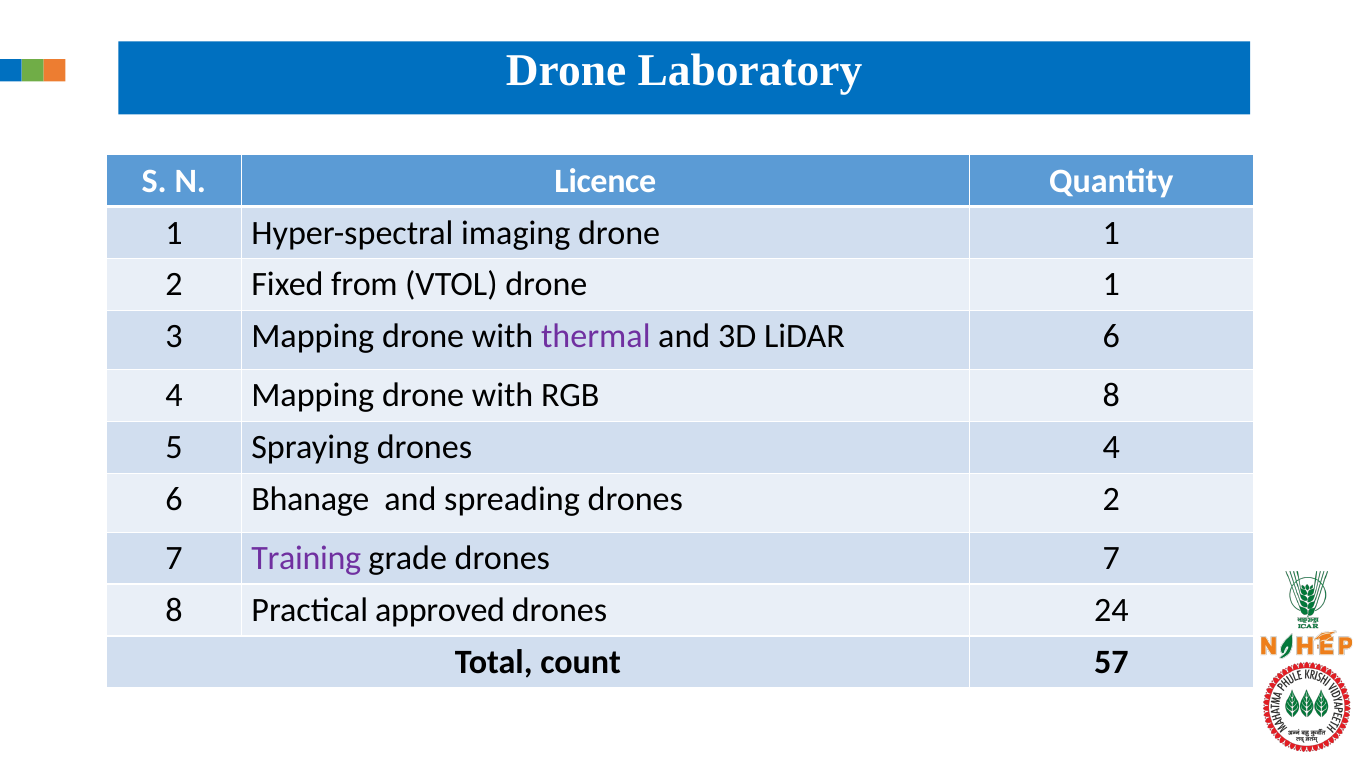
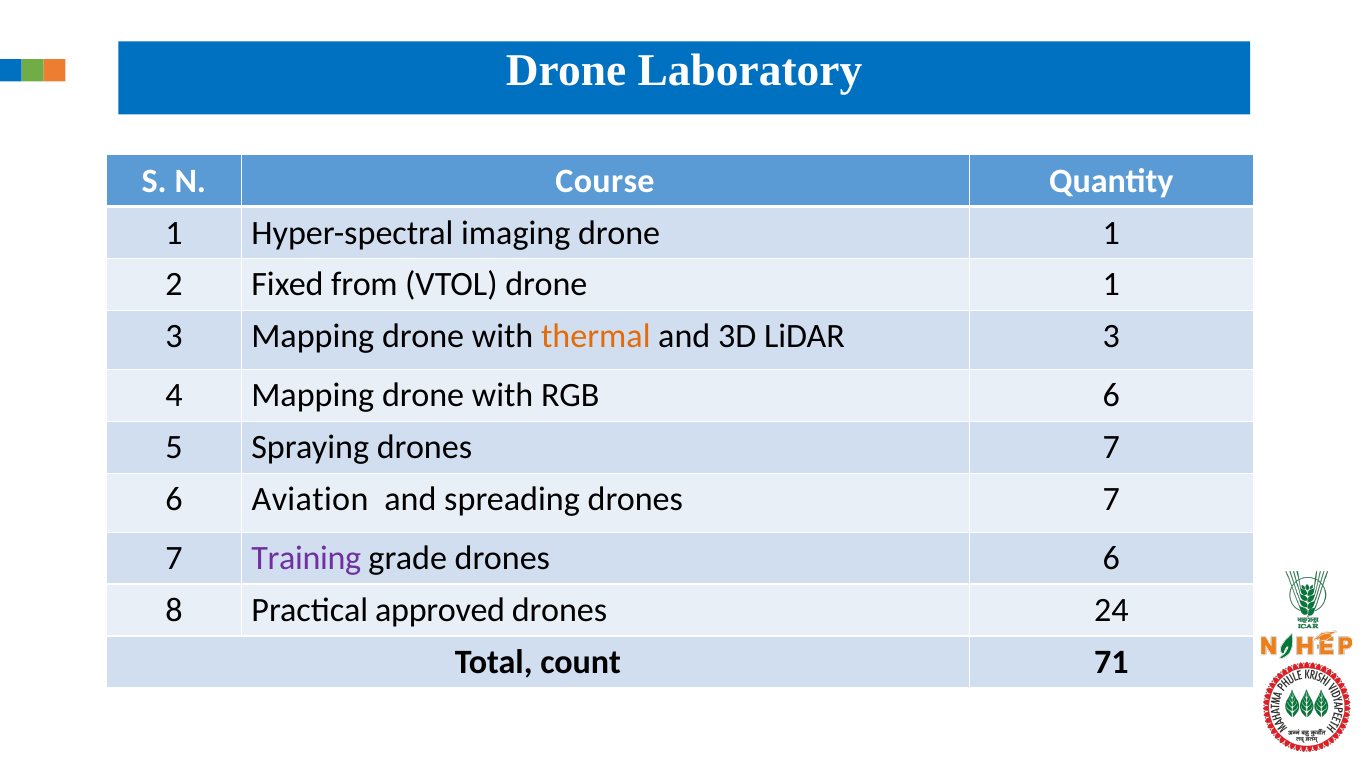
Licence: Licence -> Course (605, 181)
thermal colour: purple -> orange (596, 337)
LiDAR 6: 6 -> 3 (1111, 337)
RGB 8: 8 -> 6 (1111, 396)
Spraying drones 4: 4 -> 7 (1111, 448)
Bhanage: Bhanage -> Aviation (310, 500)
spreading drones 2: 2 -> 7 (1111, 500)
drones 7: 7 -> 6 (1111, 559)
57: 57 -> 71 (1111, 662)
